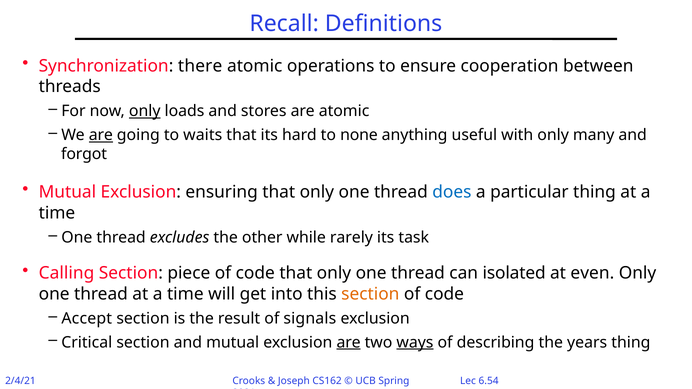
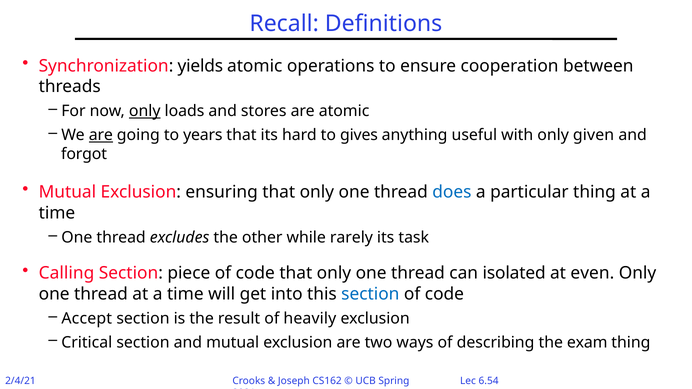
there: there -> yields (200, 66)
waits: waits -> years (203, 135)
none: none -> gives (359, 135)
many: many -> given (594, 135)
section colour: orange -> blue (370, 294)
signals: signals -> heavily (310, 319)
are underline: present -> none (349, 343)
ways underline: present -> none (415, 343)
years: years -> exam (587, 343)
